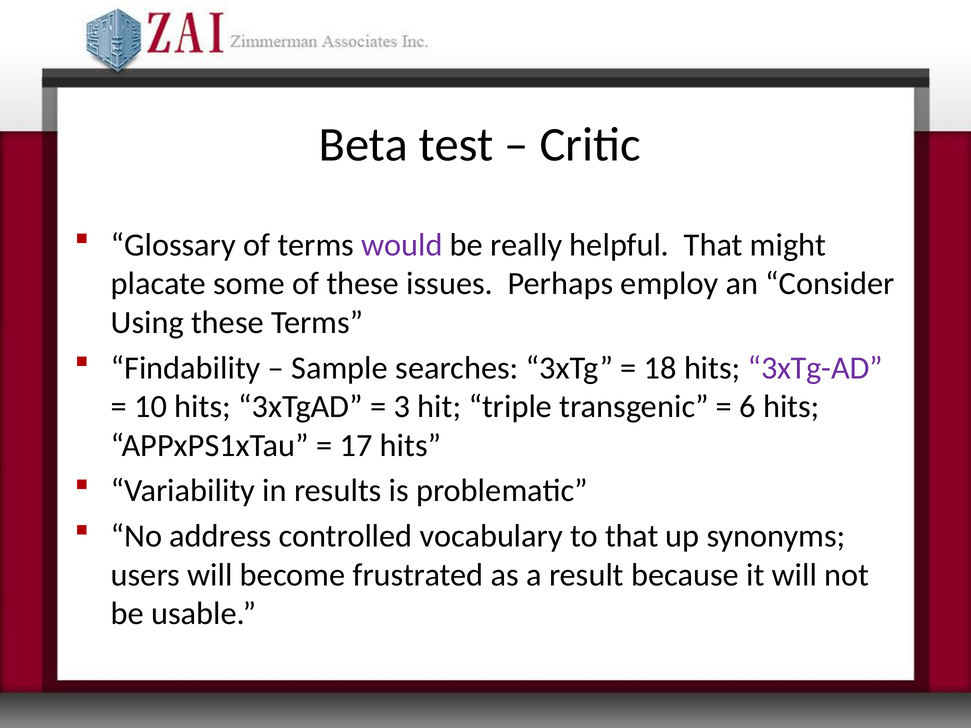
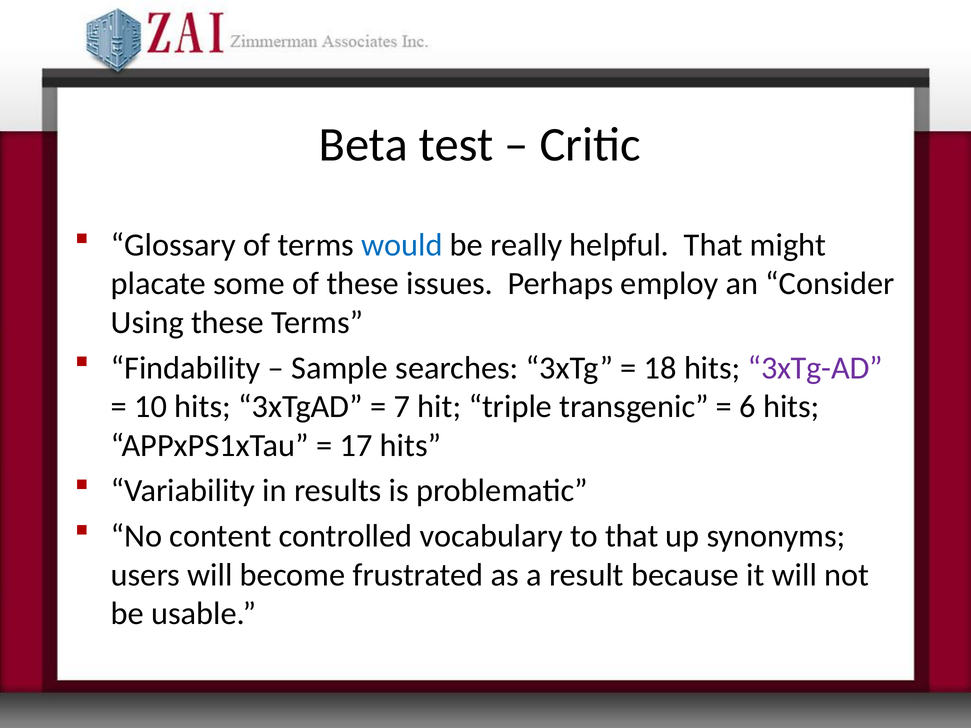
would colour: purple -> blue (402, 245)
3: 3 -> 7 (402, 407)
address: address -> content (220, 536)
